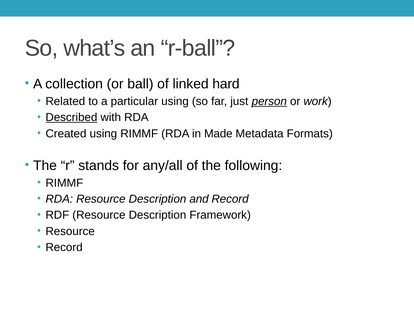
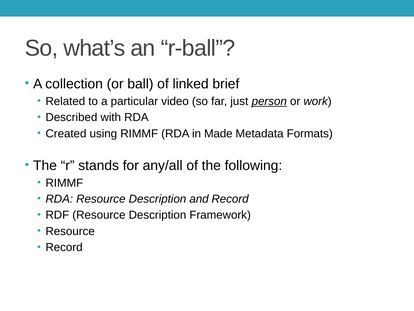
hard: hard -> brief (226, 84)
particular using: using -> video (175, 101)
Described underline: present -> none (71, 117)
